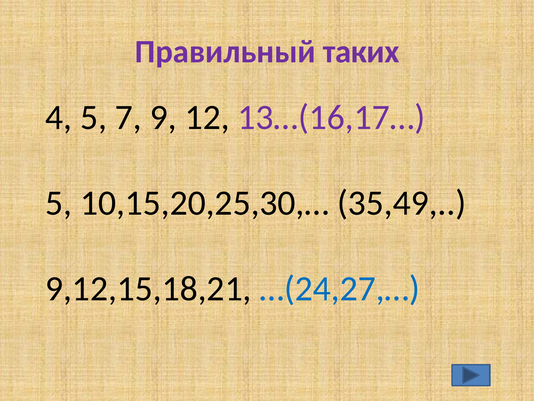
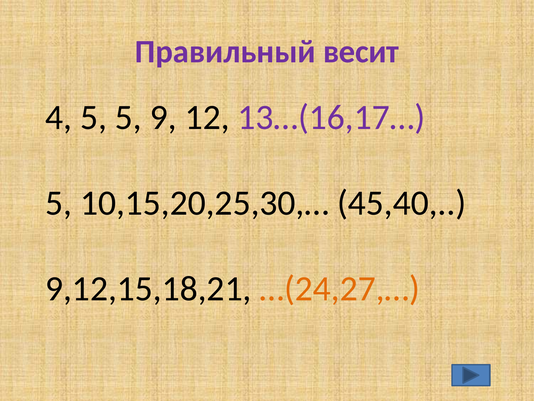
таких: таких -> весит (361, 52)
5 7: 7 -> 5 (128, 117)
35,49: 35,49 -> 45,40 (402, 203)
…(24,27,… colour: blue -> orange (340, 288)
